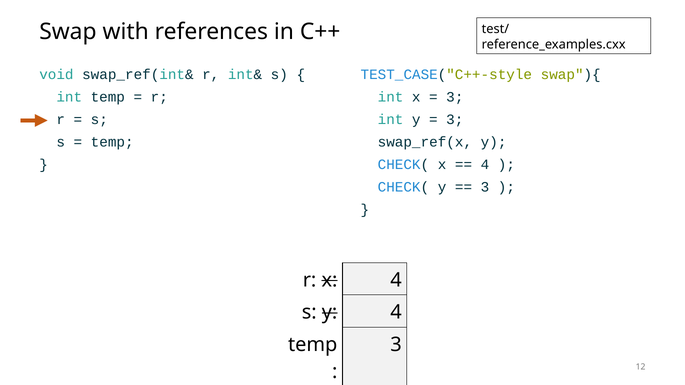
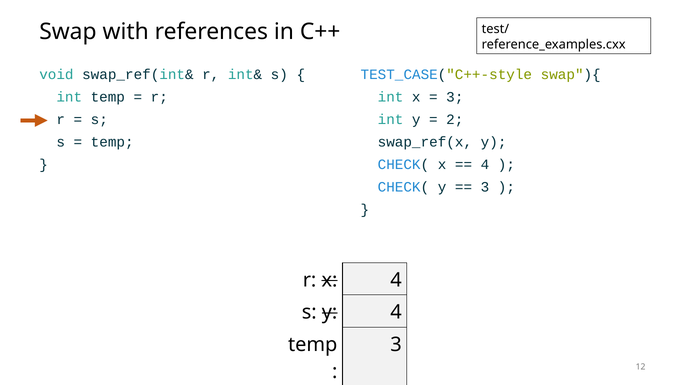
3: 3 -> 2 (455, 120)
